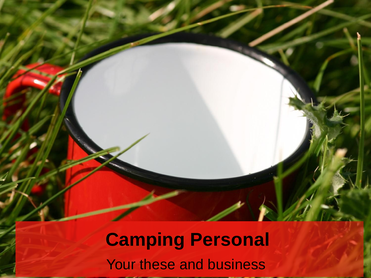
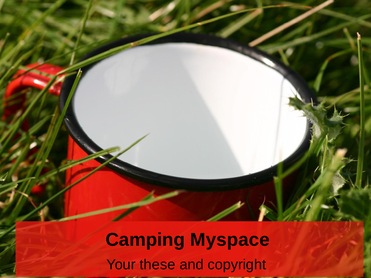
Personal: Personal -> Myspace (230, 240)
business: business -> copyright (237, 265)
